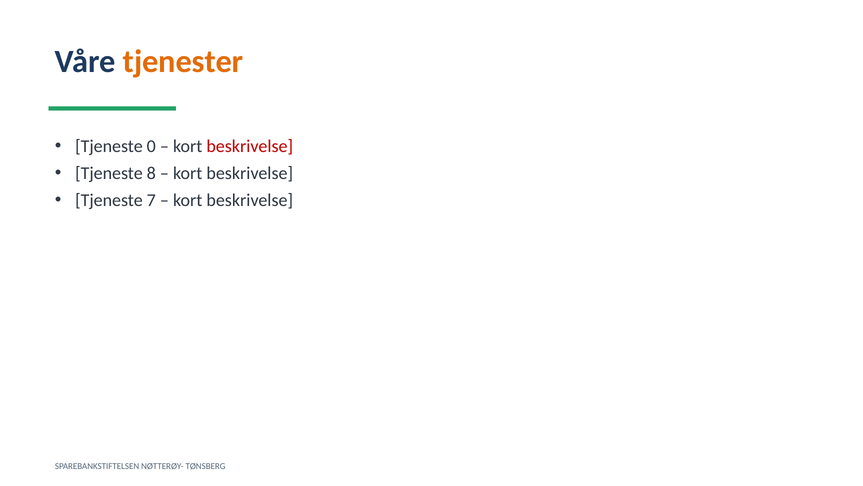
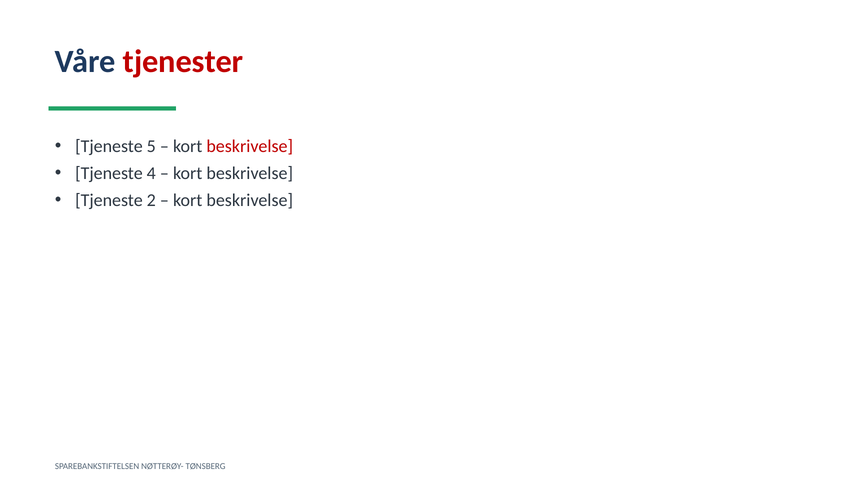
tjenester colour: orange -> red (183, 62)
0: 0 -> 5 (151, 146)
8: 8 -> 4 (151, 173)
7: 7 -> 2 (151, 200)
